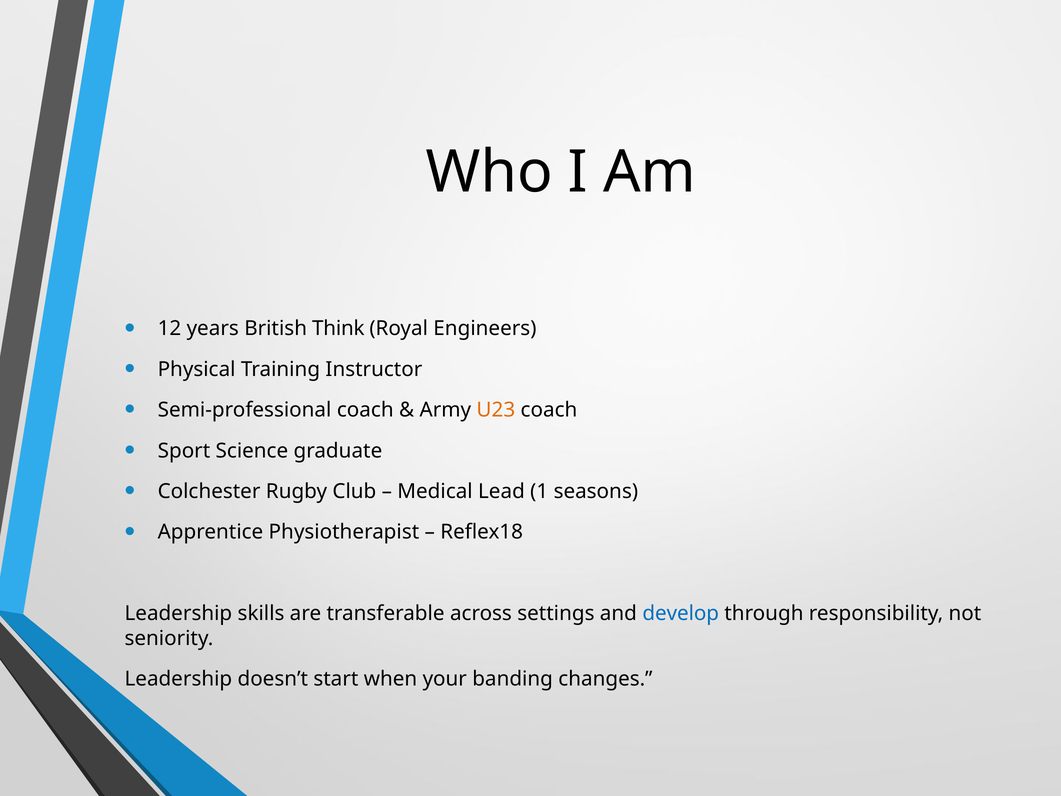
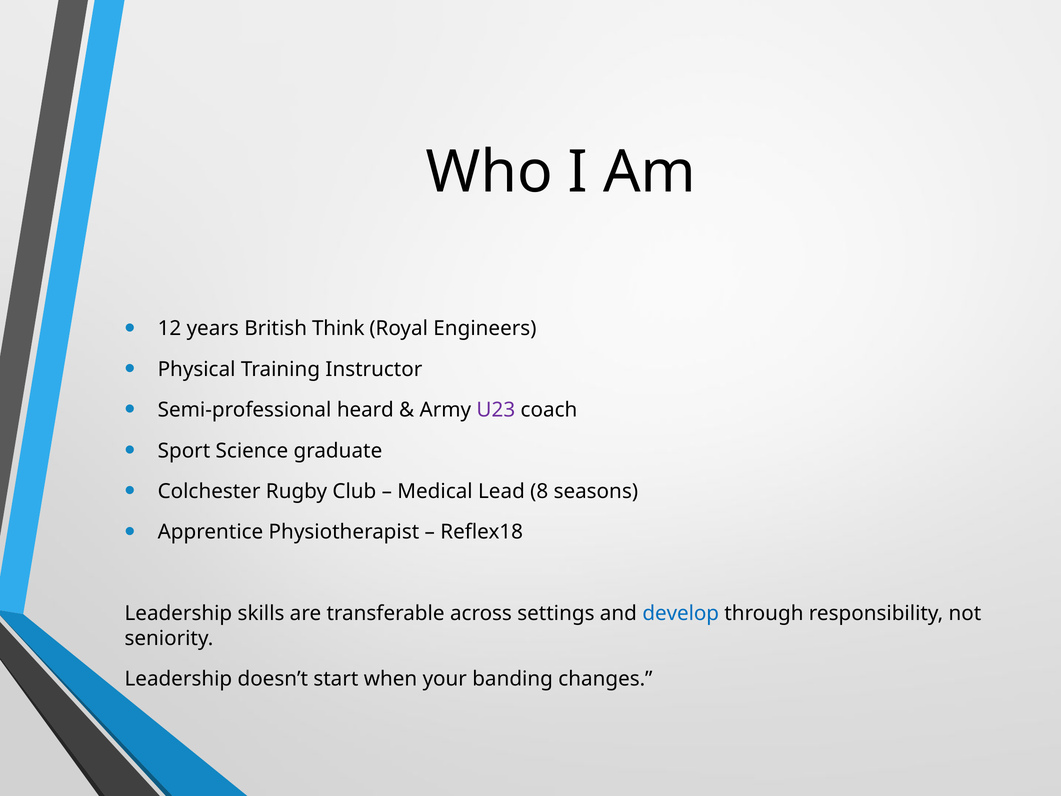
Semi-professional coach: coach -> heard (365, 410)
U23 colour: orange -> purple (496, 410)
1: 1 -> 8 (539, 491)
